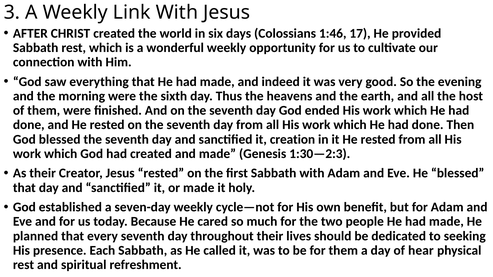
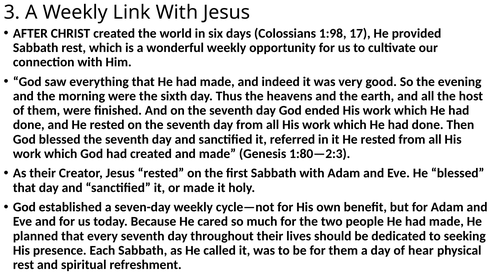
1:46: 1:46 -> 1:98 (333, 33)
creation: creation -> referred (292, 139)
1:30—2:3: 1:30—2:3 -> 1:80—2:3 (320, 154)
